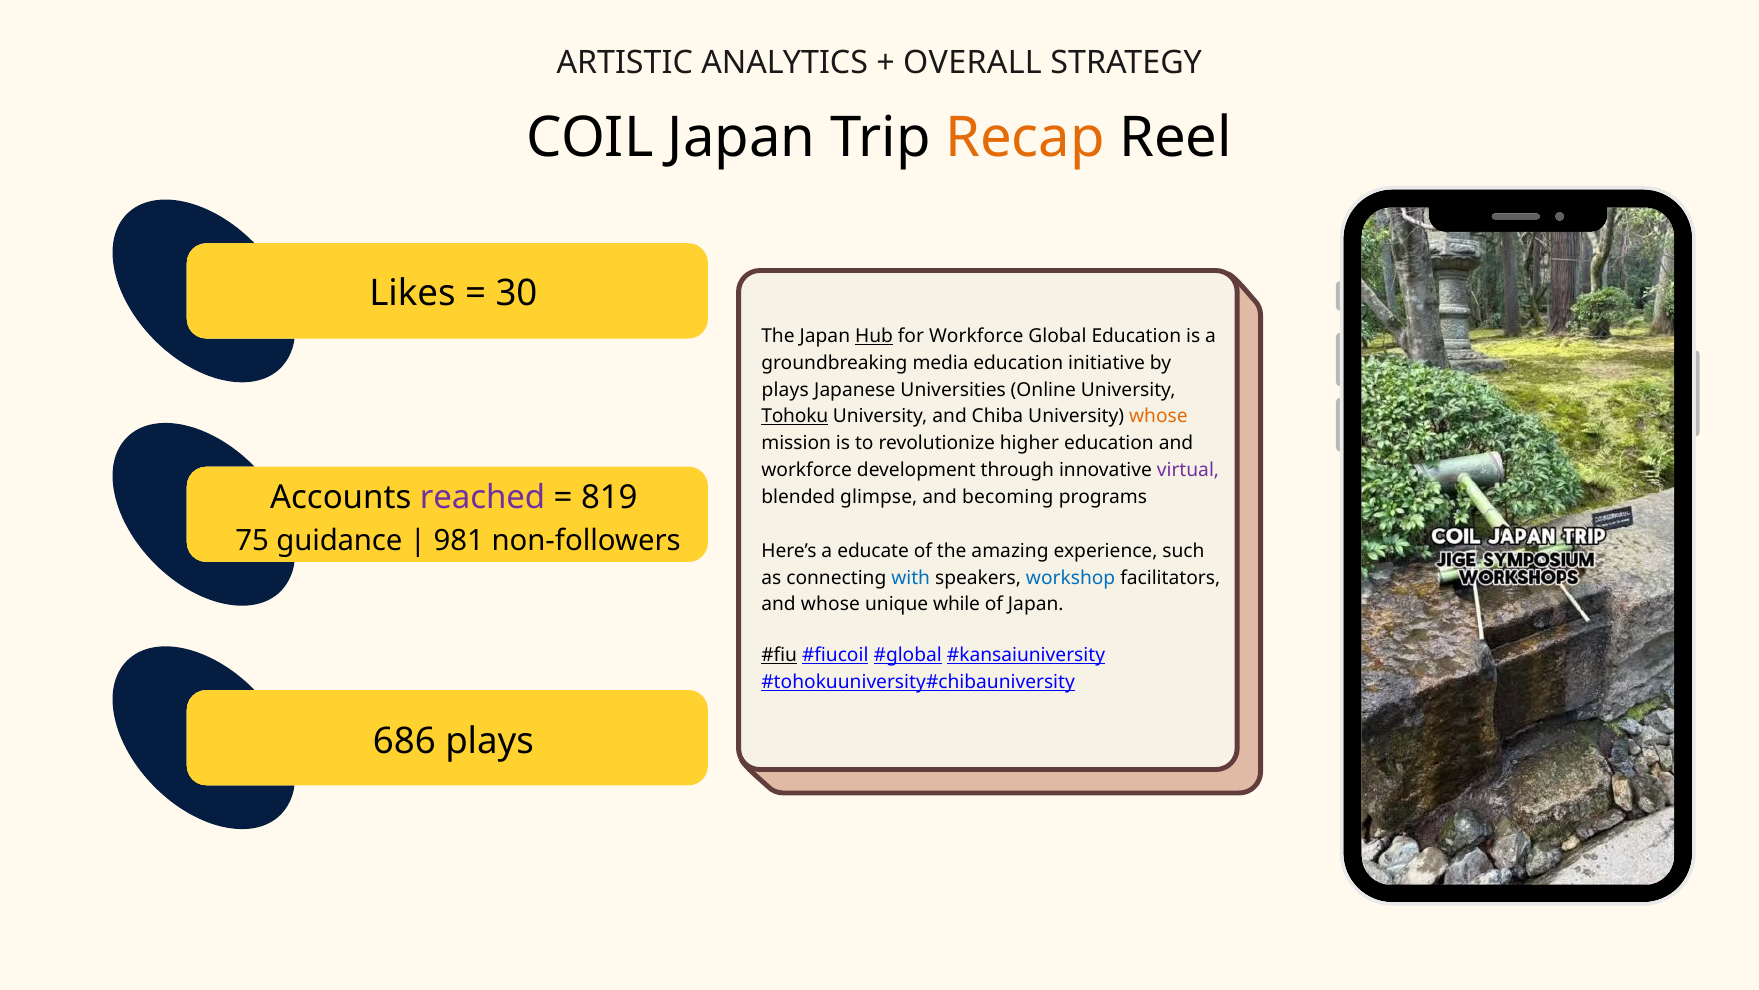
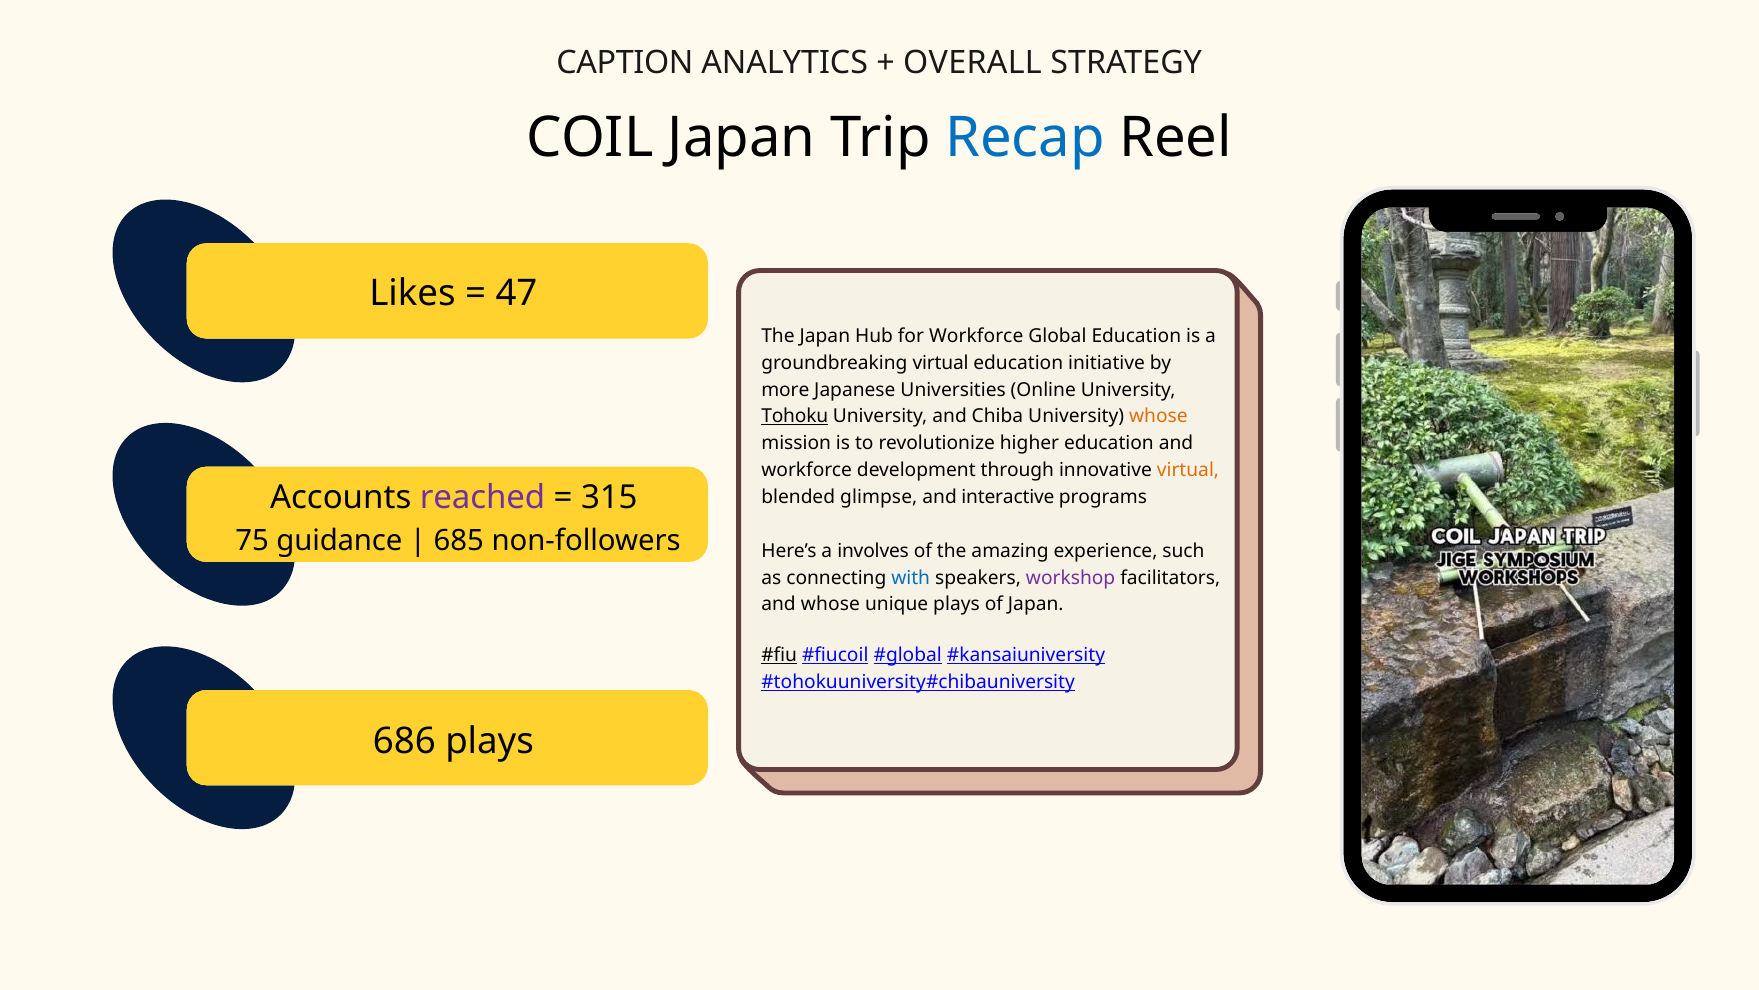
ARTISTIC: ARTISTIC -> CAPTION (625, 63)
Recap colour: orange -> blue (1025, 138)
30: 30 -> 47 (516, 293)
Hub underline: present -> none (874, 336)
groundbreaking media: media -> virtual (941, 363)
plays: plays -> more (785, 390)
virtual colour: purple -> orange (1188, 470)
819: 819 -> 315 (609, 497)
becoming: becoming -> interactive (1008, 497)
981: 981 -> 685 (459, 540)
educate: educate -> involves (873, 551)
workshop colour: blue -> purple (1071, 577)
unique while: while -> plays (957, 604)
